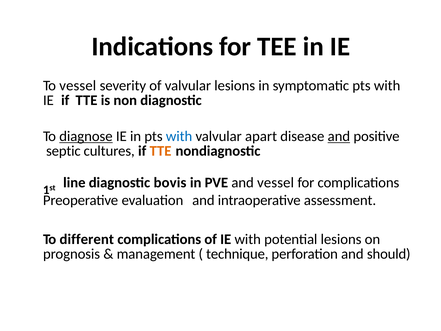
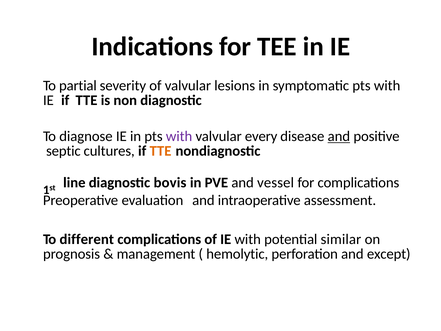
To vessel: vessel -> partial (78, 86)
diagnose underline: present -> none (86, 136)
with colour: blue -> purple (179, 136)
apart: apart -> every (261, 136)
potential lesions: lesions -> similar (341, 239)
technique: technique -> hemolytic (237, 254)
should: should -> except (389, 254)
